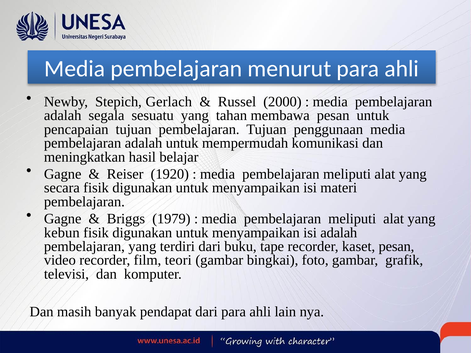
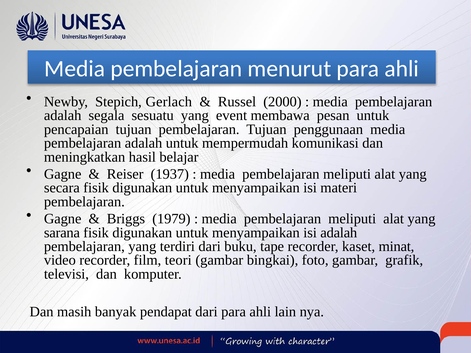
tahan: tahan -> event (232, 116)
1920: 1920 -> 1937 (170, 174)
kebun: kebun -> sarana (62, 233)
kaset pesan: pesan -> minat (396, 247)
